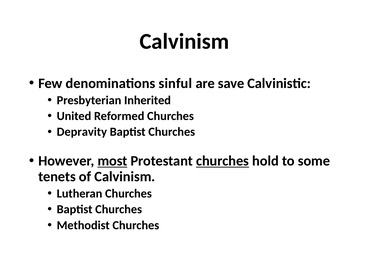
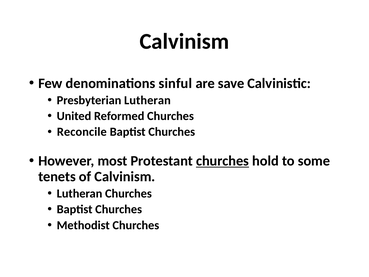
Presbyterian Inherited: Inherited -> Lutheran (147, 100)
Depravity: Depravity -> Reconcile (82, 132)
most underline: present -> none (112, 161)
